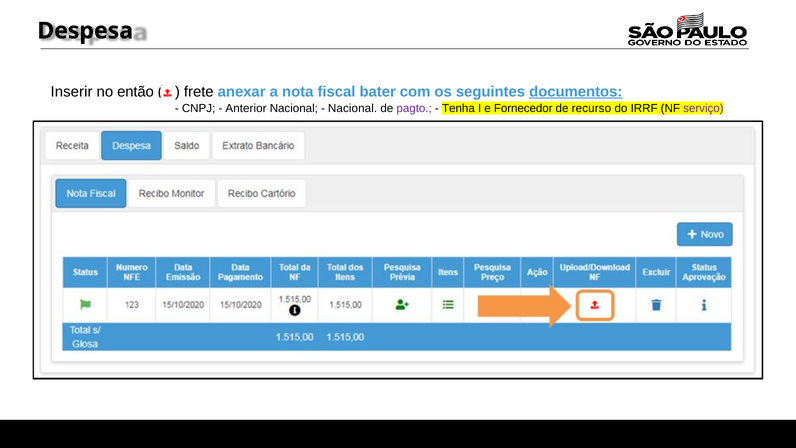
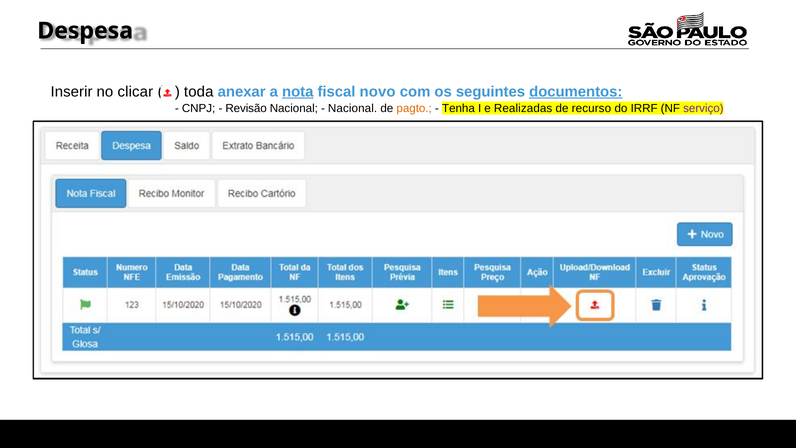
então: então -> clicar (135, 92)
frete: frete -> toda (199, 92)
nota underline: none -> present (298, 92)
bater: bater -> novo (378, 92)
Anterior: Anterior -> Revisão (246, 108)
pagto colour: purple -> orange (414, 108)
Fornecedor: Fornecedor -> Realizadas (523, 108)
